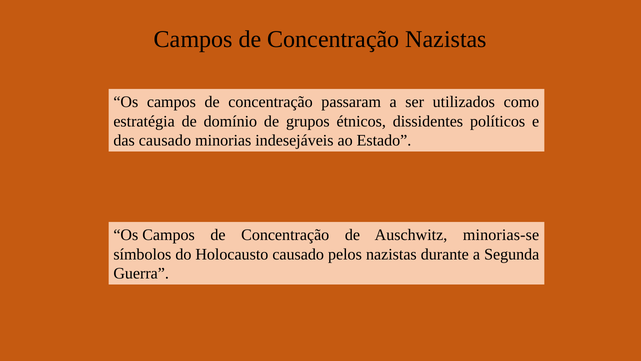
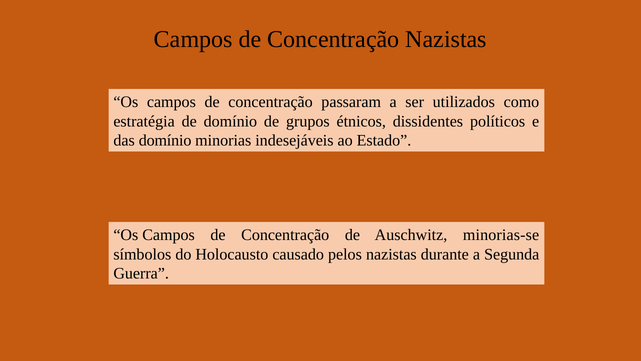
das causado: causado -> domínio (165, 140)
